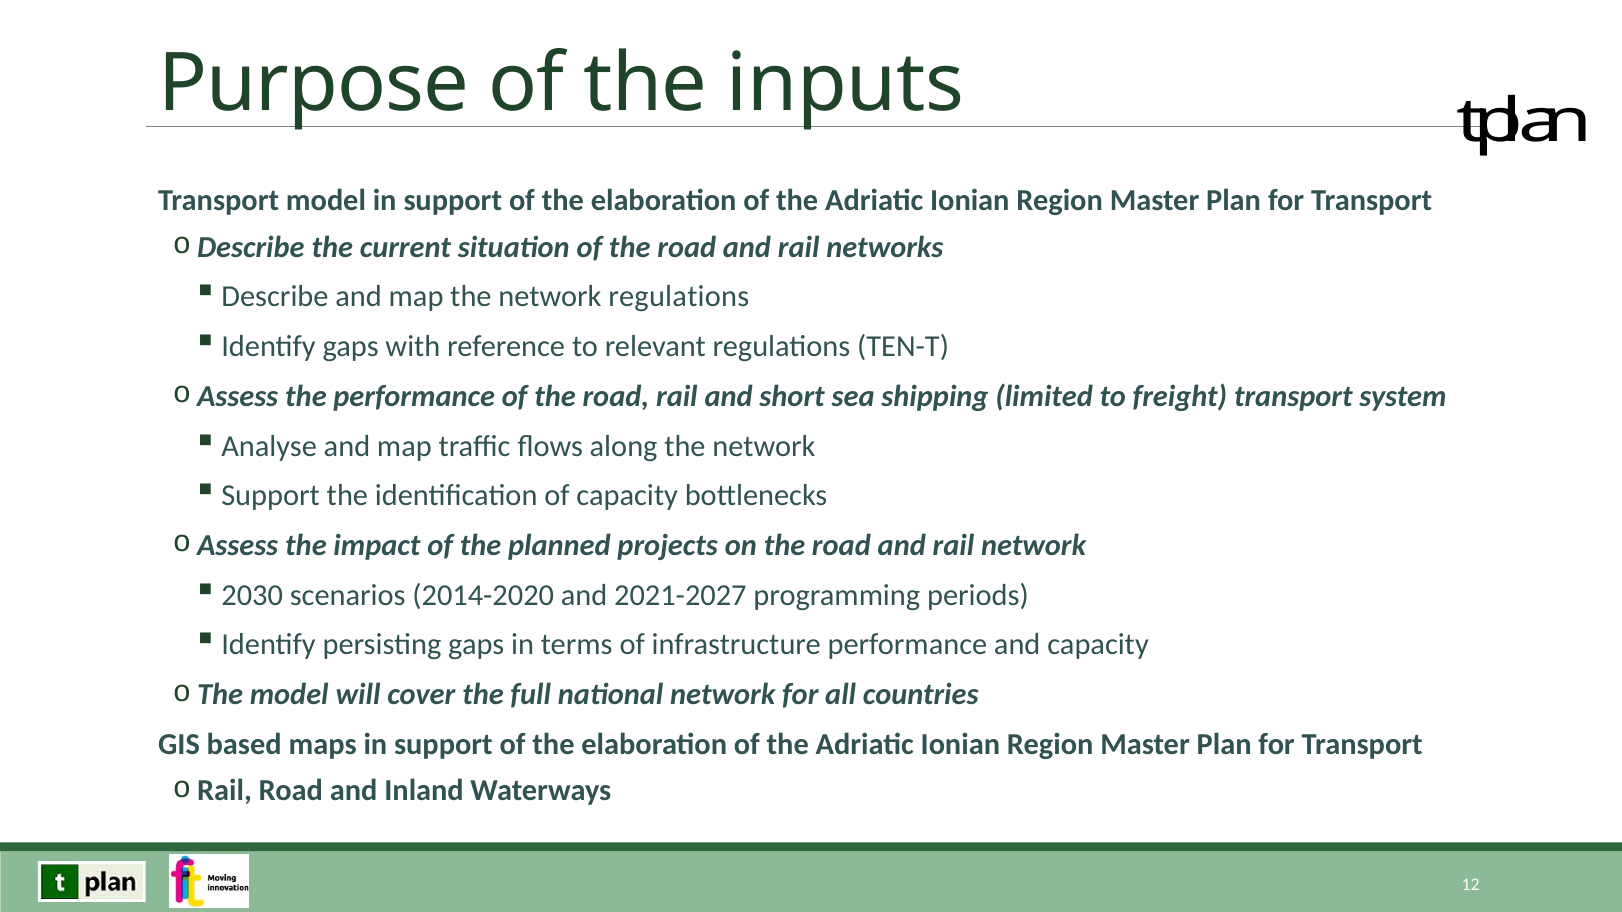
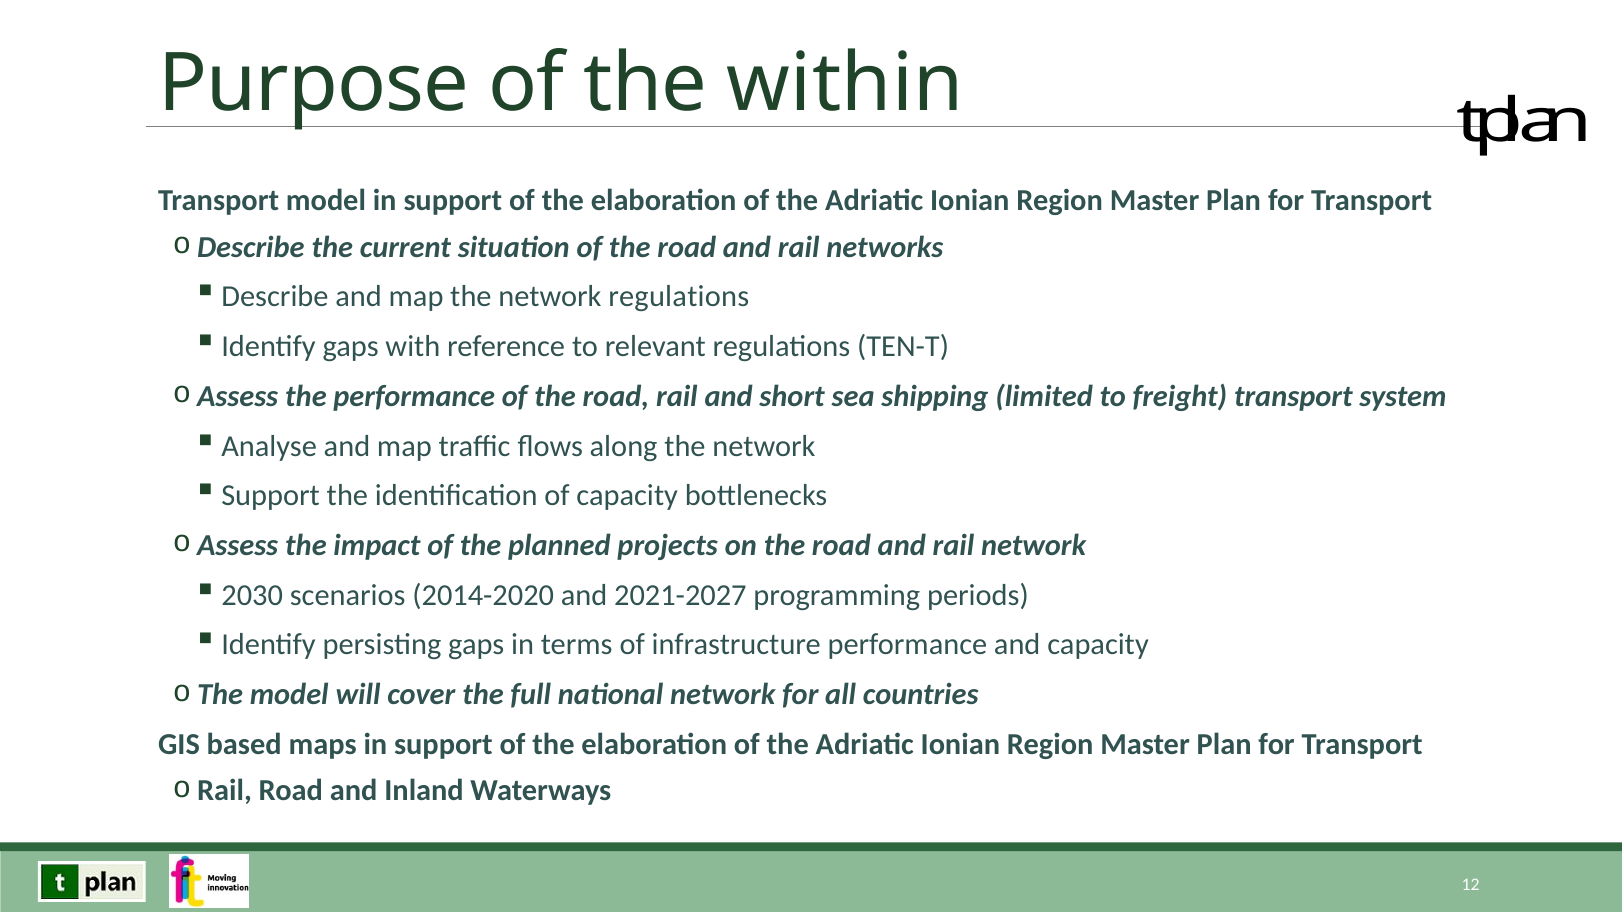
inputs: inputs -> within (845, 84)
